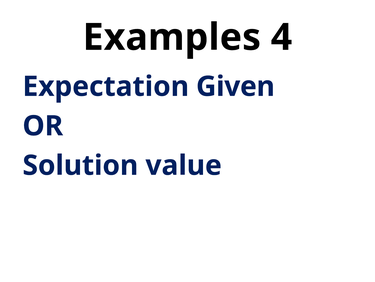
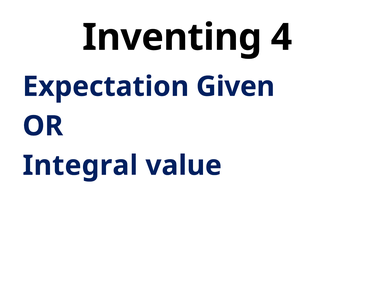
Examples: Examples -> Inventing (172, 37)
Solution: Solution -> Integral (80, 165)
